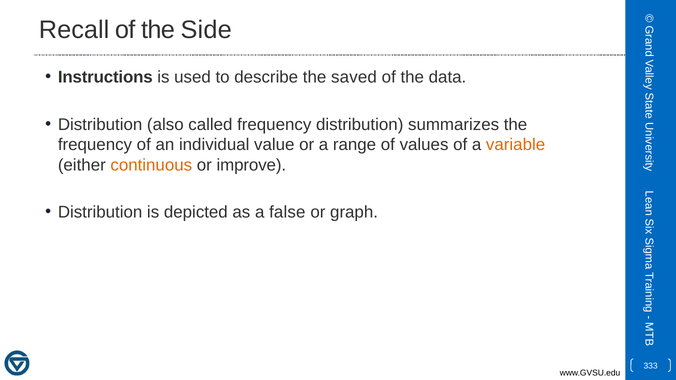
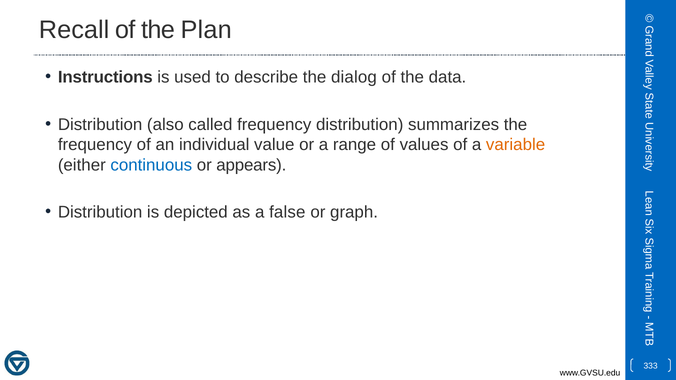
Side: Side -> Plan (206, 30)
saved: saved -> dialog (354, 77)
continuous colour: orange -> blue (151, 165)
improve: improve -> appears (251, 165)
